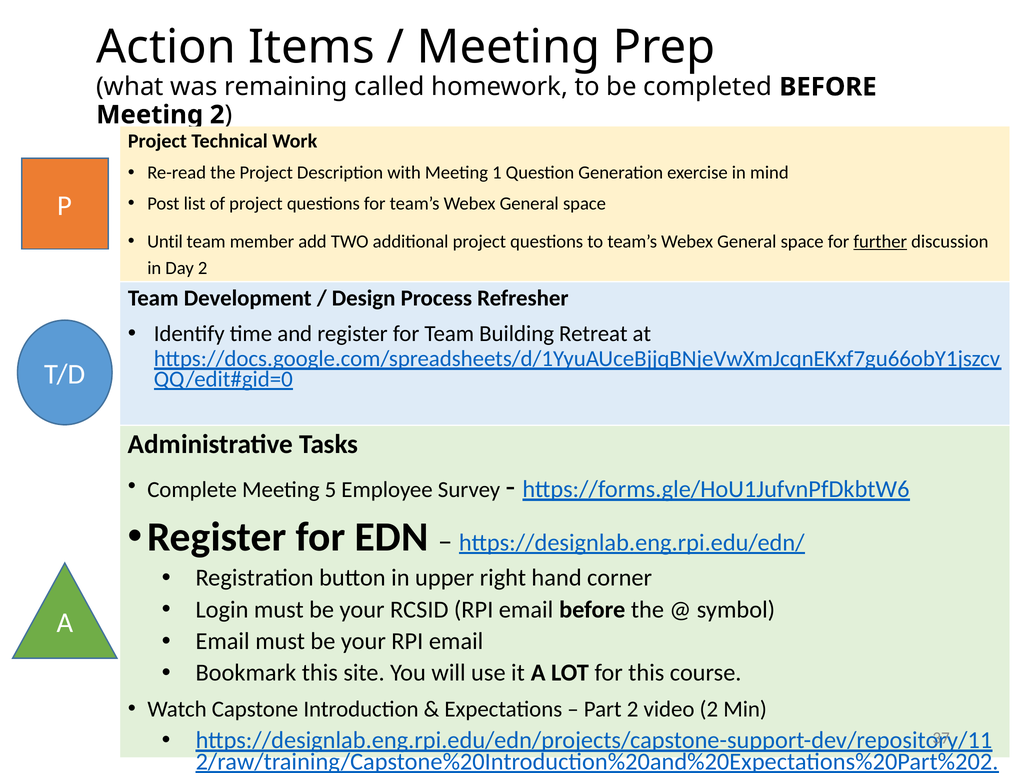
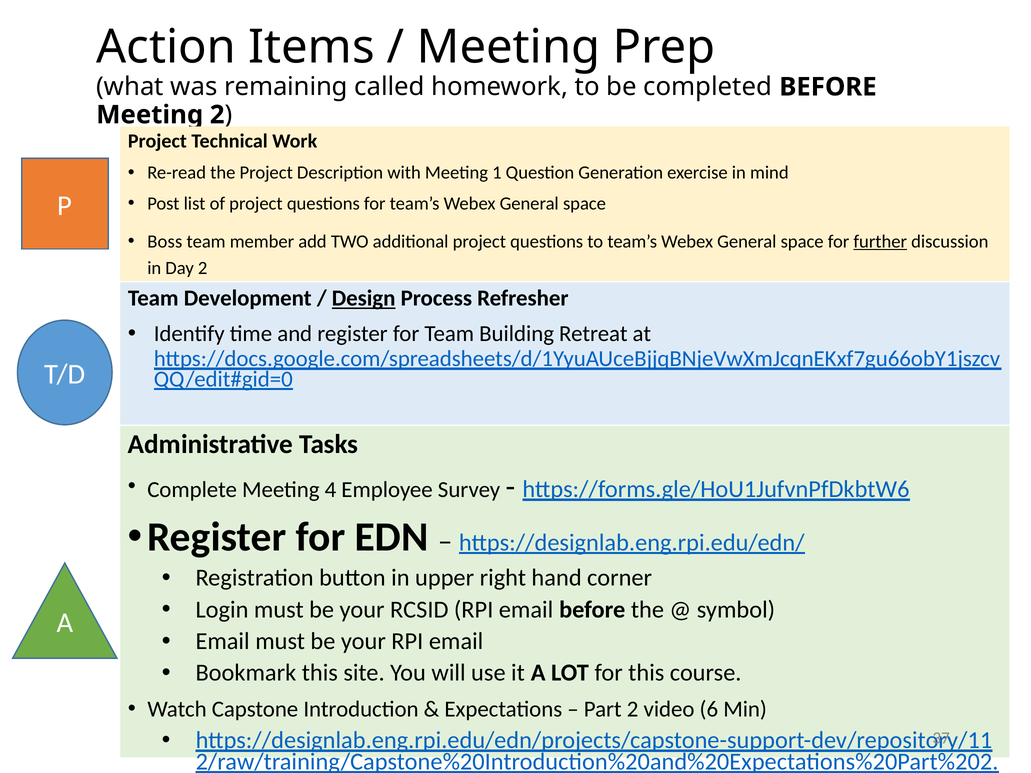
Until: Until -> Boss (165, 241)
Design underline: none -> present (364, 298)
5: 5 -> 4 (330, 490)
video 2: 2 -> 6 (709, 709)
